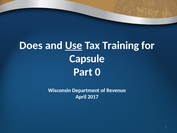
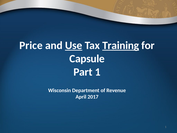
Does: Does -> Price (31, 45)
Training underline: none -> present (121, 45)
Part 0: 0 -> 1 (98, 72)
